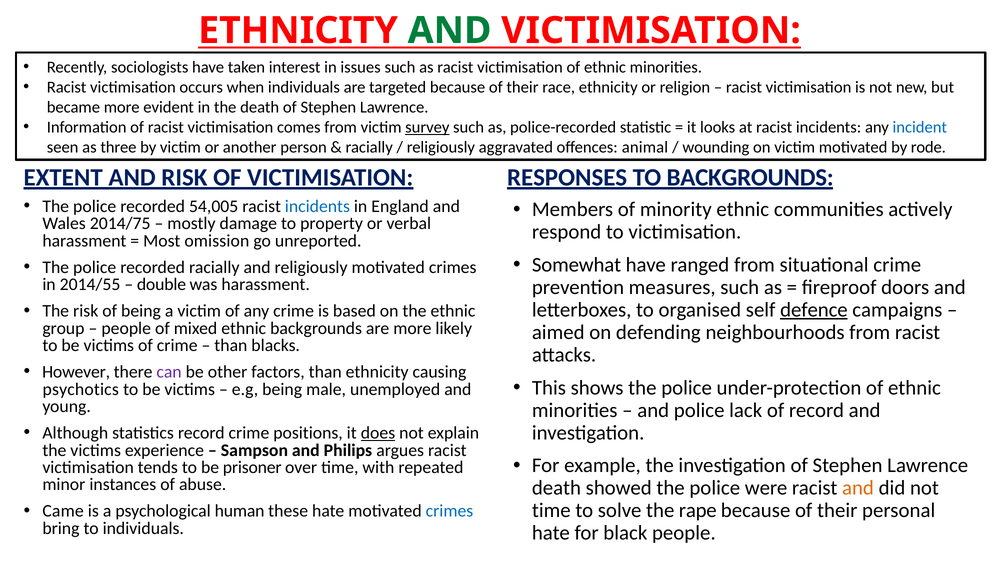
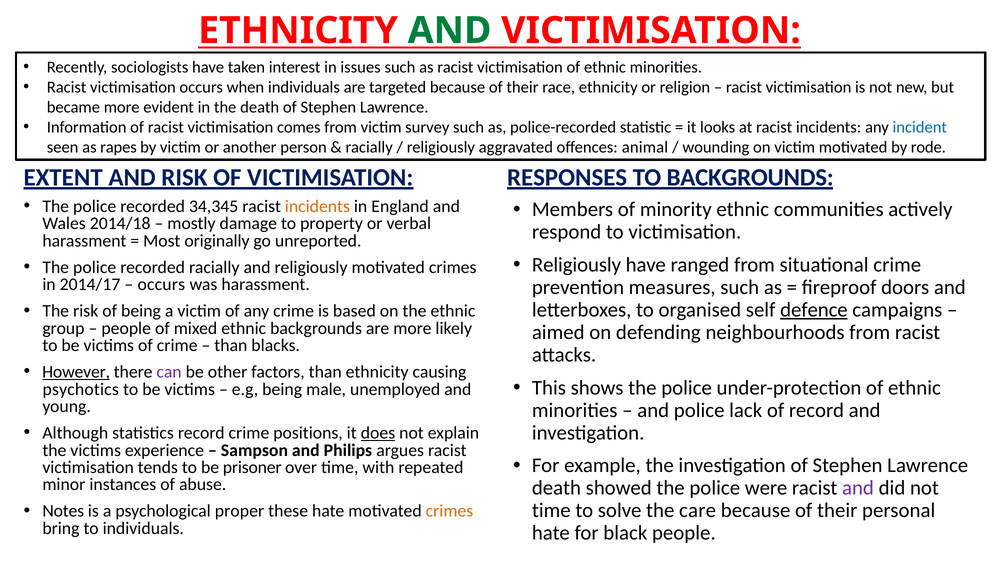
survey underline: present -> none (427, 127)
three: three -> rapes (118, 147)
54,005: 54,005 -> 34,345 (214, 206)
incidents colour: blue -> orange (317, 206)
2014/75: 2014/75 -> 2014/18 (120, 224)
omission: omission -> originally (217, 241)
Somewhat: Somewhat -> Religiously (577, 265)
2014/55: 2014/55 -> 2014/17 (90, 285)
double: double -> occurs (161, 285)
However underline: none -> present (76, 372)
and colour: orange -> purple (858, 488)
Came: Came -> Notes (63, 511)
human: human -> proper (239, 511)
crimes colour: blue -> orange (449, 511)
rape: rape -> care (698, 511)
